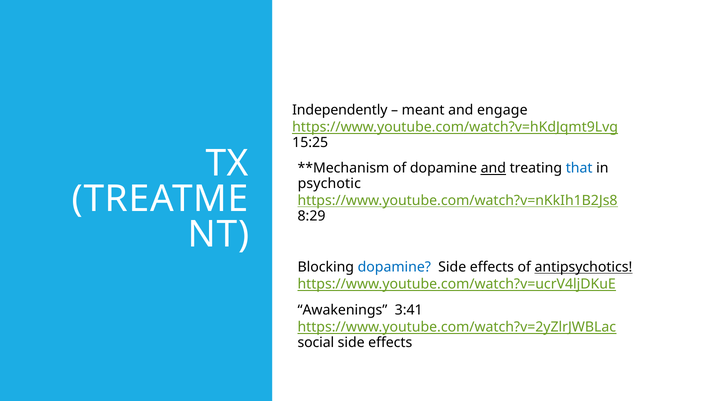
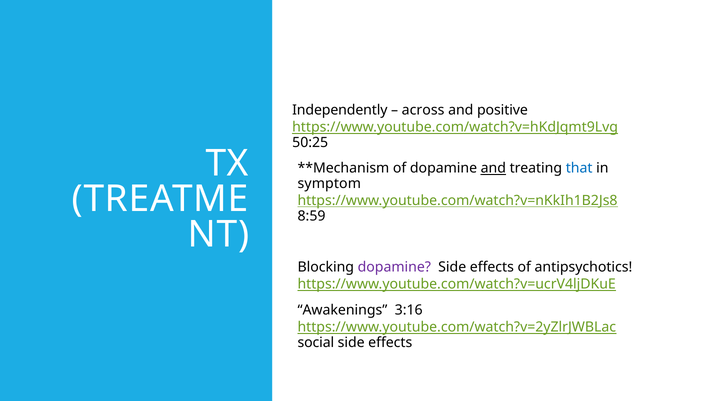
meant: meant -> across (423, 110)
engage: engage -> positive (502, 110)
15:25: 15:25 -> 50:25 (310, 143)
psychotic: psychotic -> symptom (329, 184)
8:29: 8:29 -> 8:59 (312, 216)
dopamine colour: blue -> purple (394, 267)
antipsychotics underline: present -> none (583, 267)
3:41: 3:41 -> 3:16 (409, 310)
